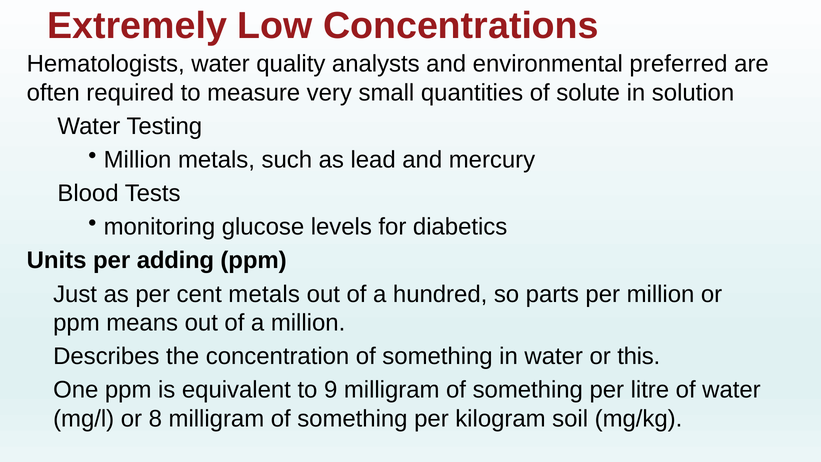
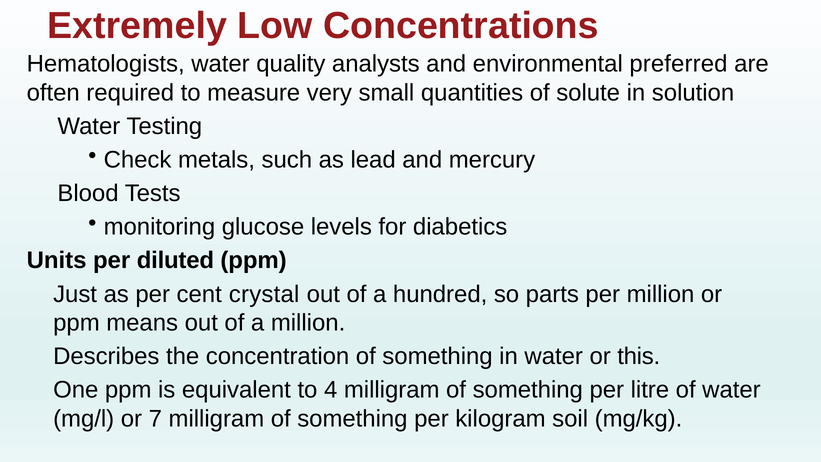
Million: Million -> Check (138, 160)
adding: adding -> diluted (175, 260)
cent metals: metals -> crystal (264, 294)
9: 9 -> 4 (331, 390)
8: 8 -> 7 (155, 419)
